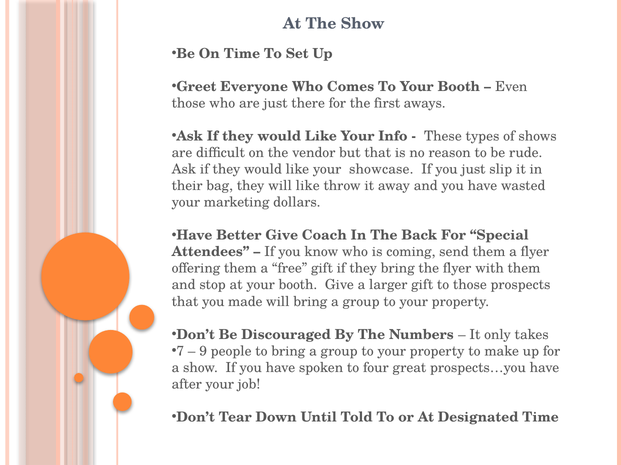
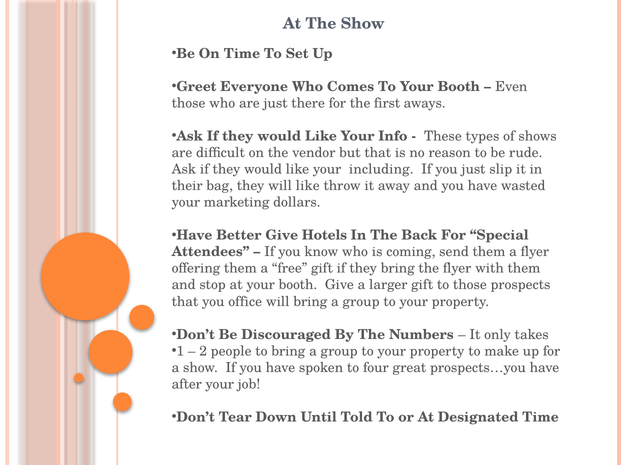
showcase: showcase -> including (381, 170)
Coach: Coach -> Hotels (324, 236)
made: made -> office (245, 302)
7: 7 -> 1 (180, 352)
9: 9 -> 2 (203, 352)
